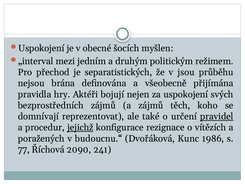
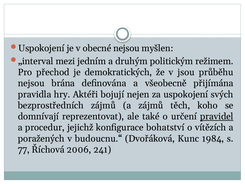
obecné šocích: šocích -> nejsou (126, 48)
separatistických: separatistických -> demokratických (118, 72)
jejichž underline: present -> none (80, 127)
rezignace: rezignace -> bohatství (165, 127)
1986: 1986 -> 1984 (213, 138)
2090: 2090 -> 2006 (79, 149)
